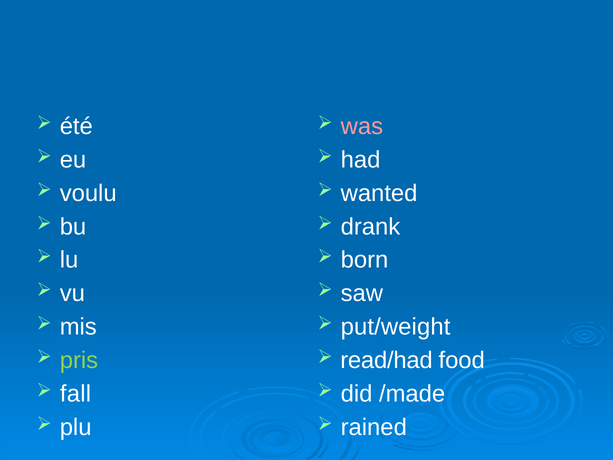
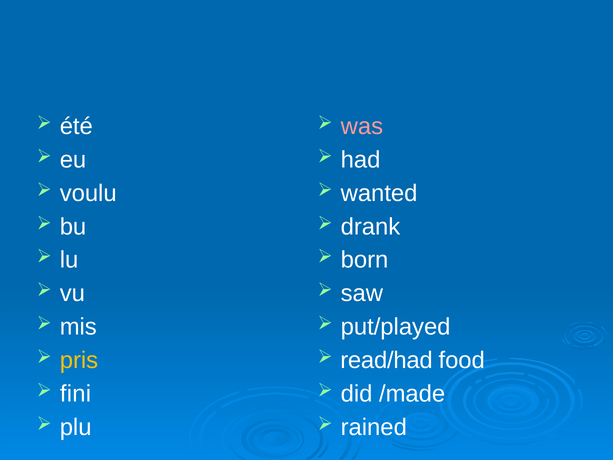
put/weight: put/weight -> put/played (396, 327)
pris colour: light green -> yellow (79, 360)
fall: fall -> fini (76, 394)
